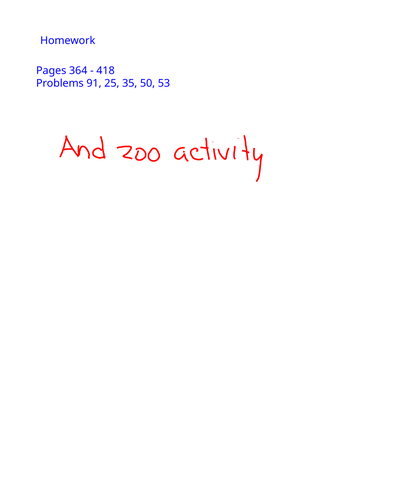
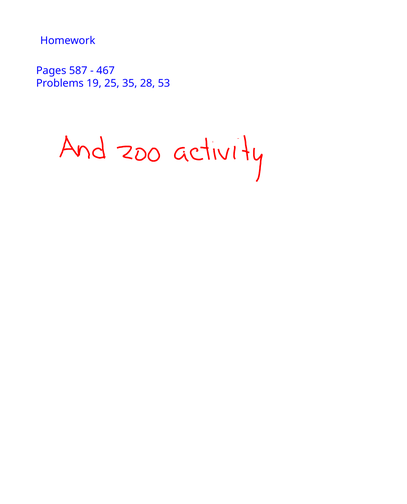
364: 364 -> 587 (78, 71)
418: 418 -> 467 (106, 71)
91: 91 -> 19 (94, 83)
50: 50 -> 28 (148, 83)
